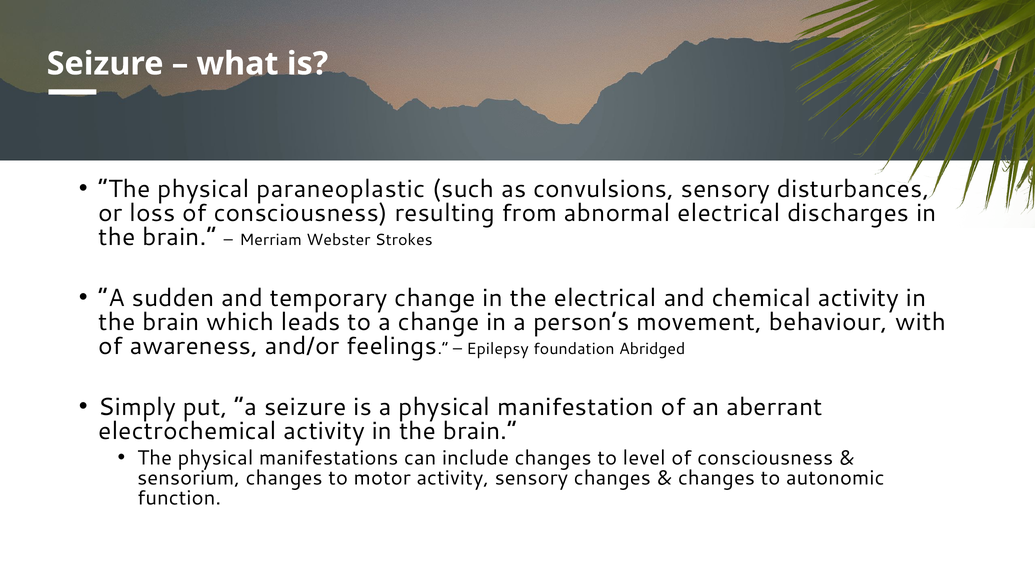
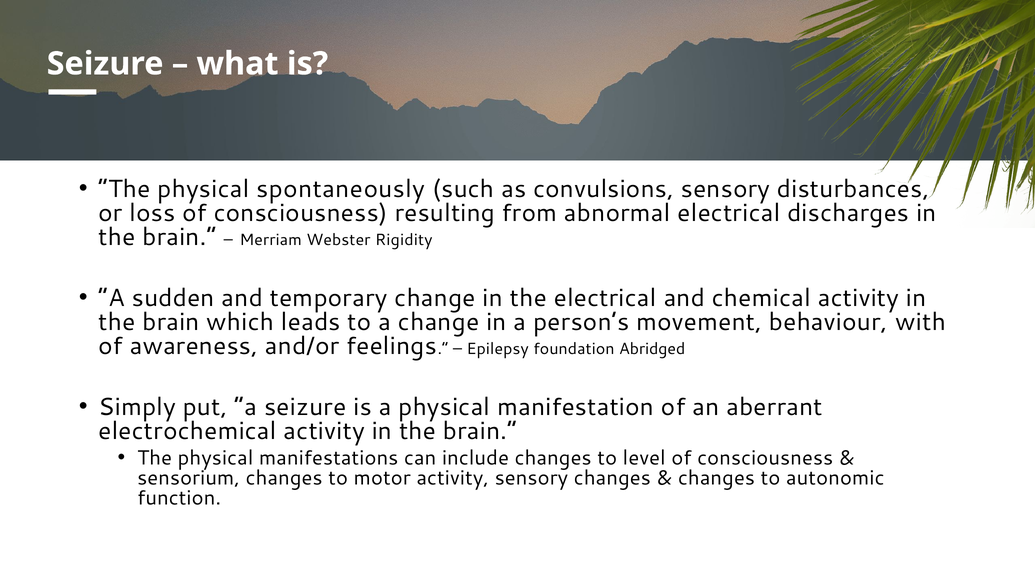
paraneoplastic: paraneoplastic -> spontaneously (341, 189)
Strokes: Strokes -> Rigidity (404, 240)
